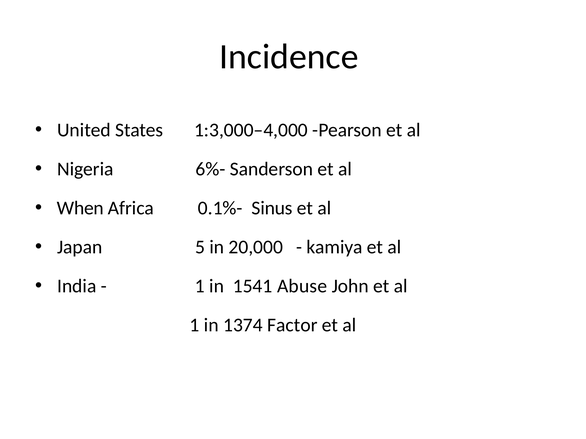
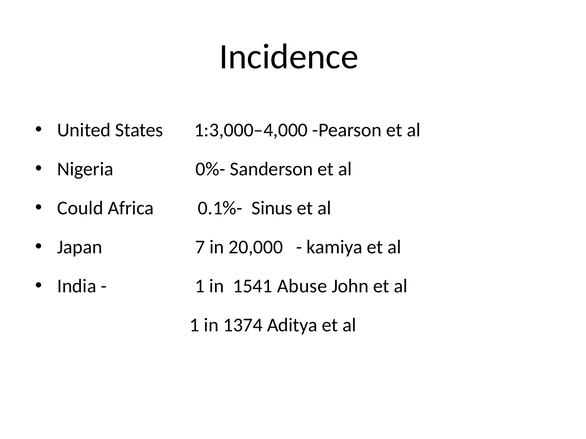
6%-: 6%- -> 0%- (210, 169)
When: When -> Could (80, 208)
5: 5 -> 7 (200, 247)
Factor: Factor -> Aditya (292, 326)
